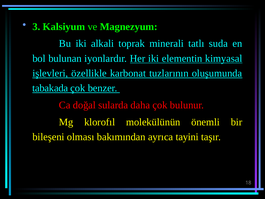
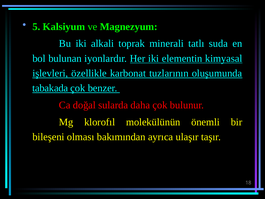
3: 3 -> 5 (36, 27)
tayini: tayini -> ulaşır (187, 137)
